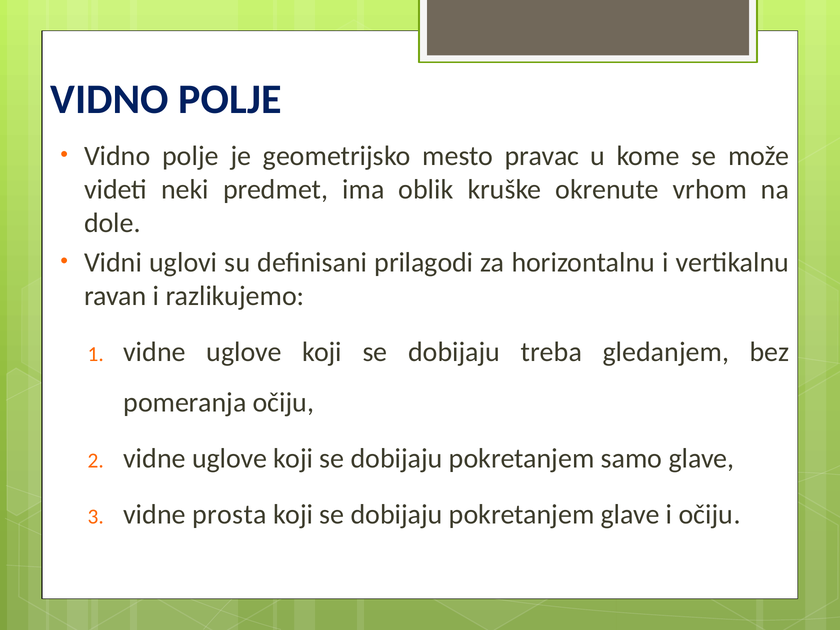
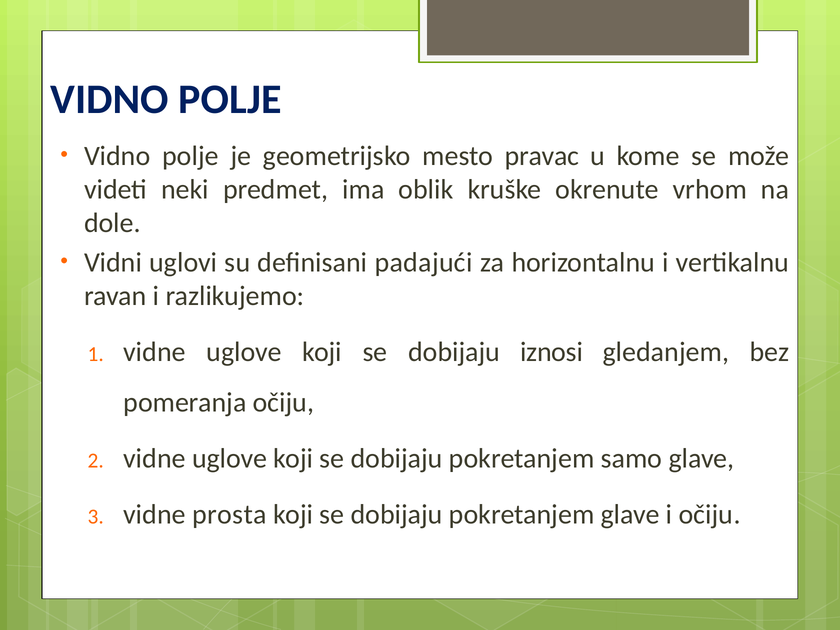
prilagodi: prilagodi -> padajući (424, 262)
treba: treba -> iznosi (552, 352)
